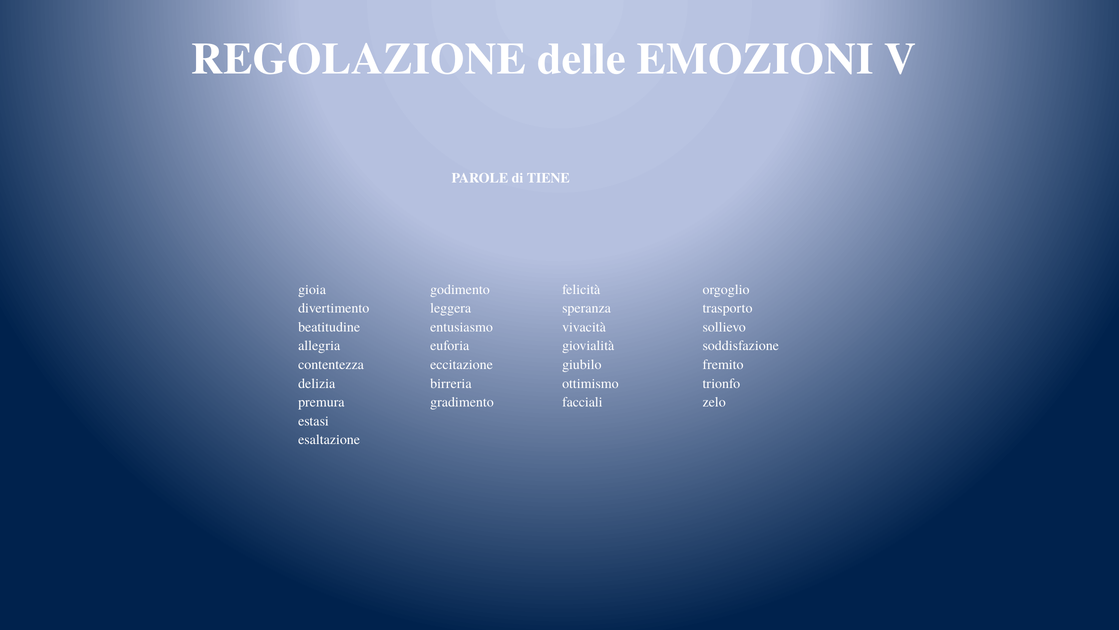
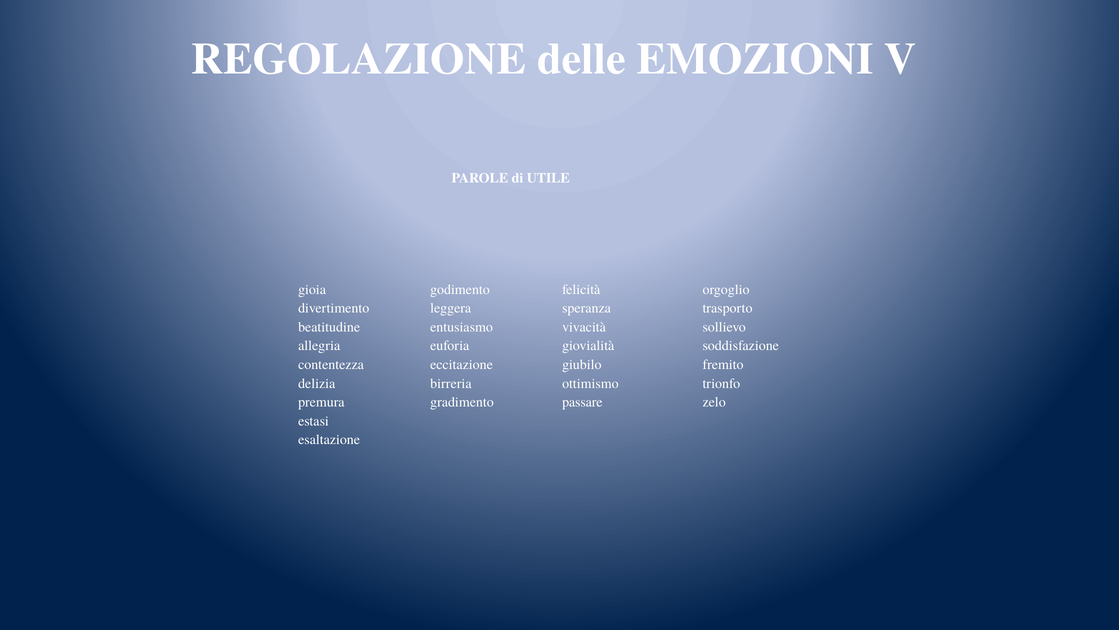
TIENE: TIENE -> UTILE (548, 178)
facciali: facciali -> passare (582, 402)
